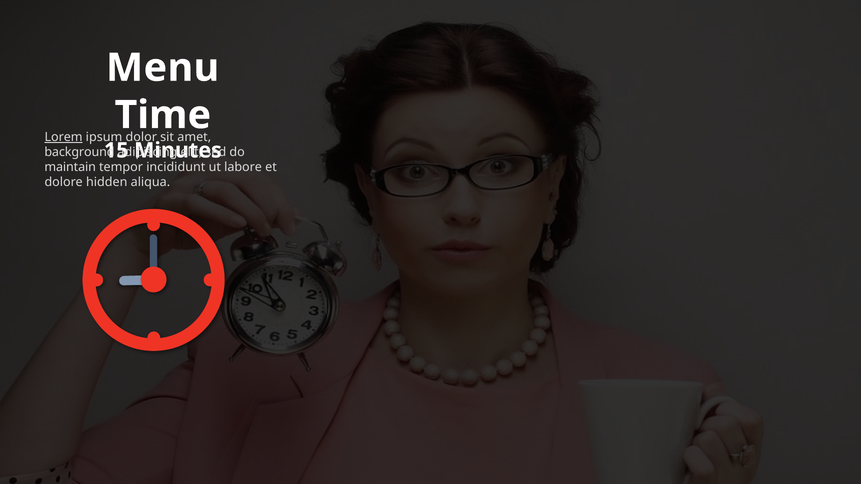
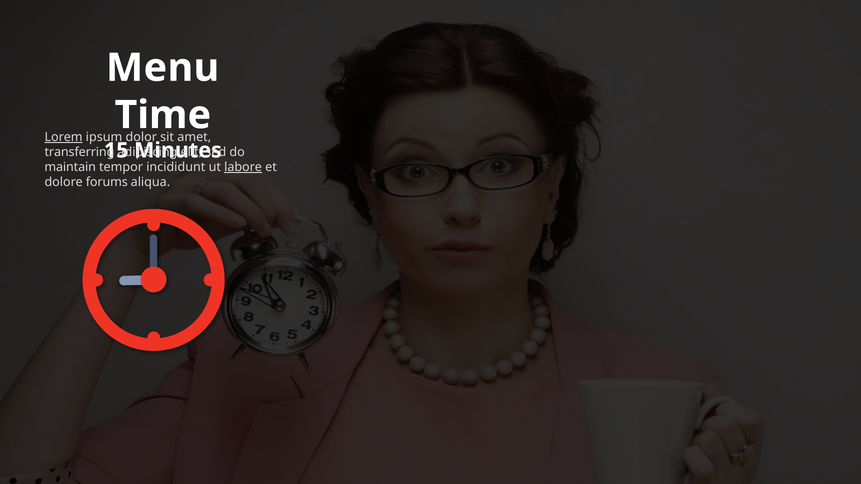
background: background -> transferring (79, 152)
labore underline: none -> present (243, 167)
hidden: hidden -> forums (107, 182)
